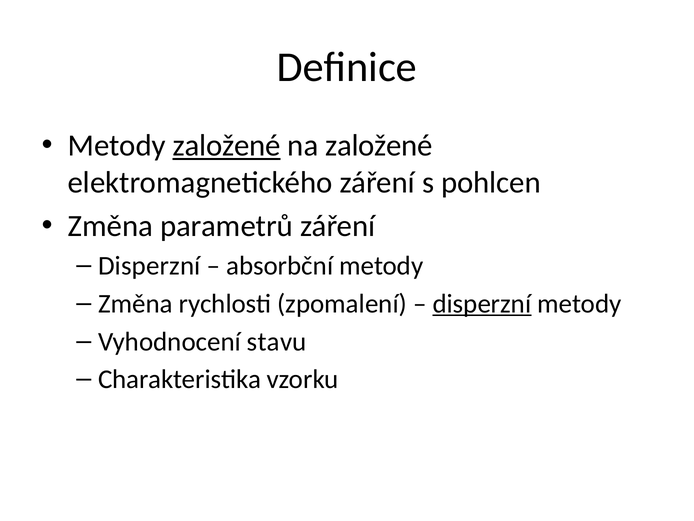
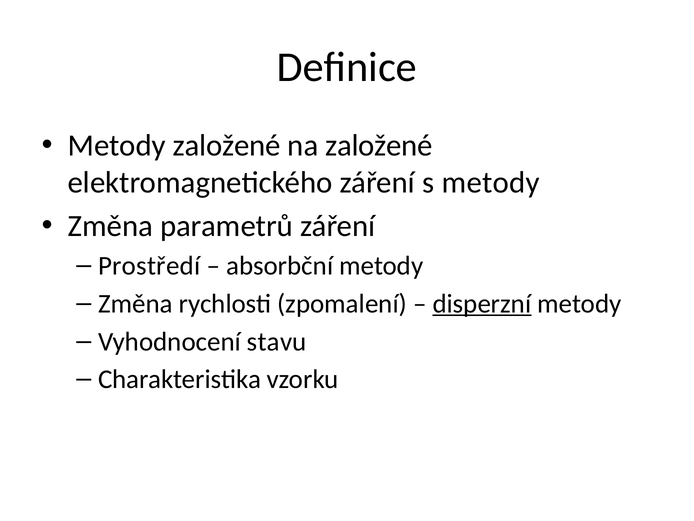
založené underline: present -> none (227, 146)
s pohlcen: pohlcen -> metody (491, 183)
Disperzní: Disperzní -> Prostředí (149, 266)
